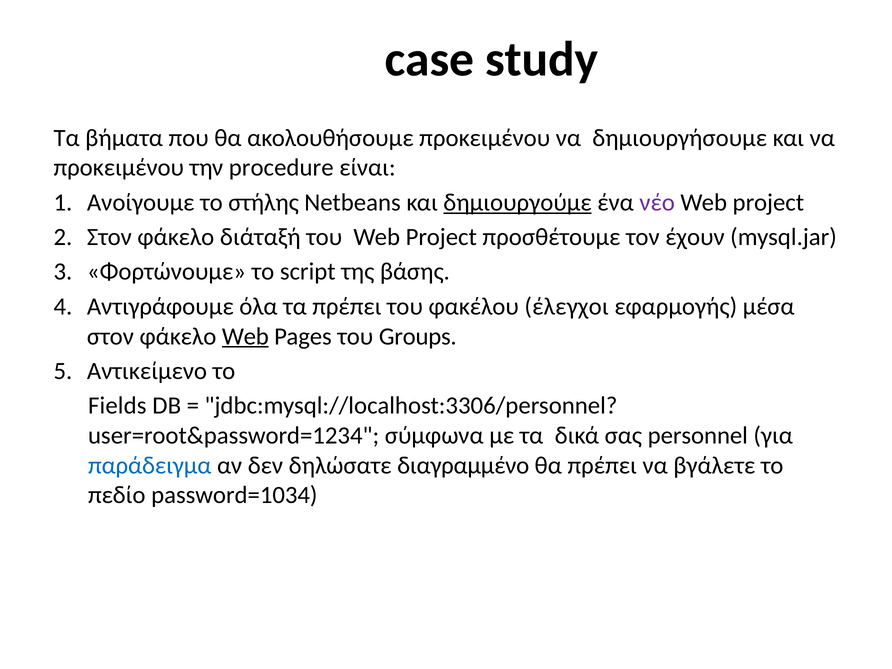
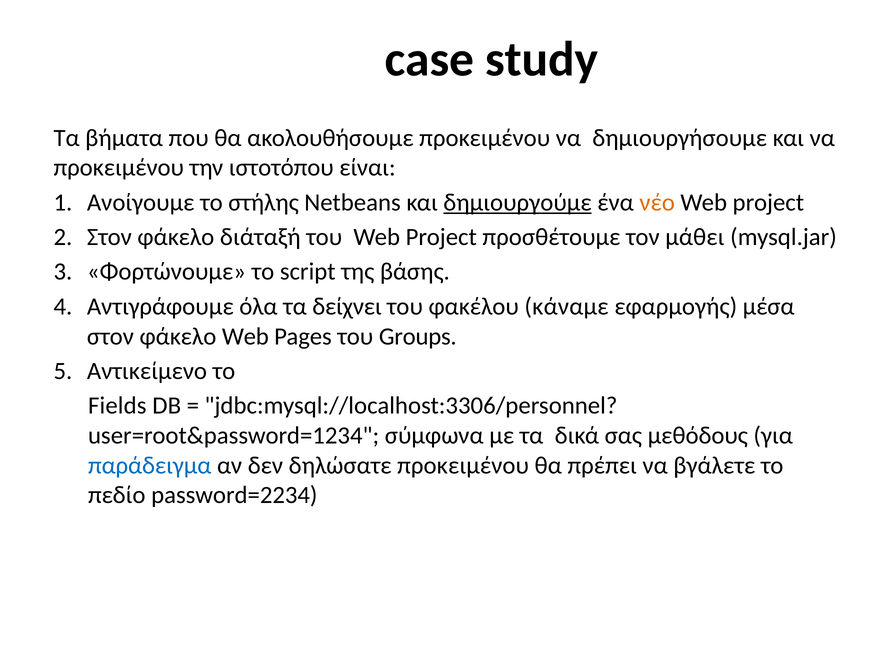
procedure: procedure -> ιστοτόπου (281, 168)
νέο colour: purple -> orange (657, 202)
έχουν: έχουν -> μάθει (695, 237)
τα πρέπει: πρέπει -> δείχνει (347, 307)
έλεγχοι: έλεγχοι -> κάναμε (567, 307)
Web underline: present -> none (245, 336)
personnel: personnel -> μεθόδους (698, 436)
δηλώσατε διαγραμμένο: διαγραμμένο -> προκειμένου (463, 465)
password=1034: password=1034 -> password=2234 (234, 495)
